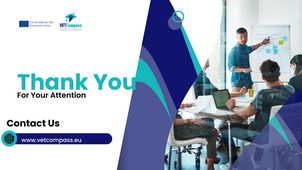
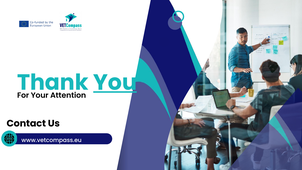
You underline: none -> present (115, 82)
